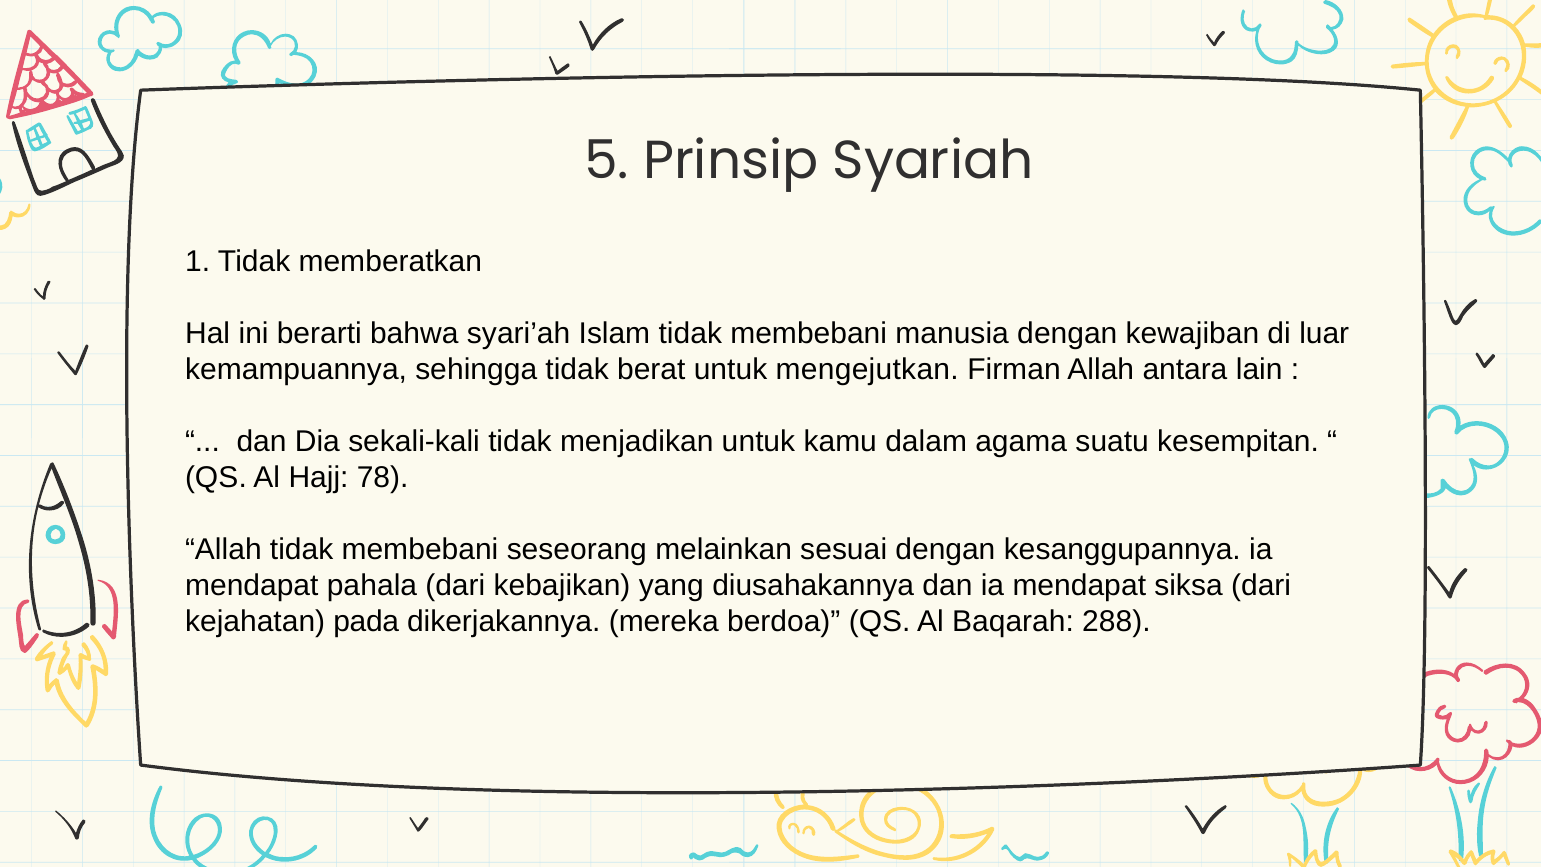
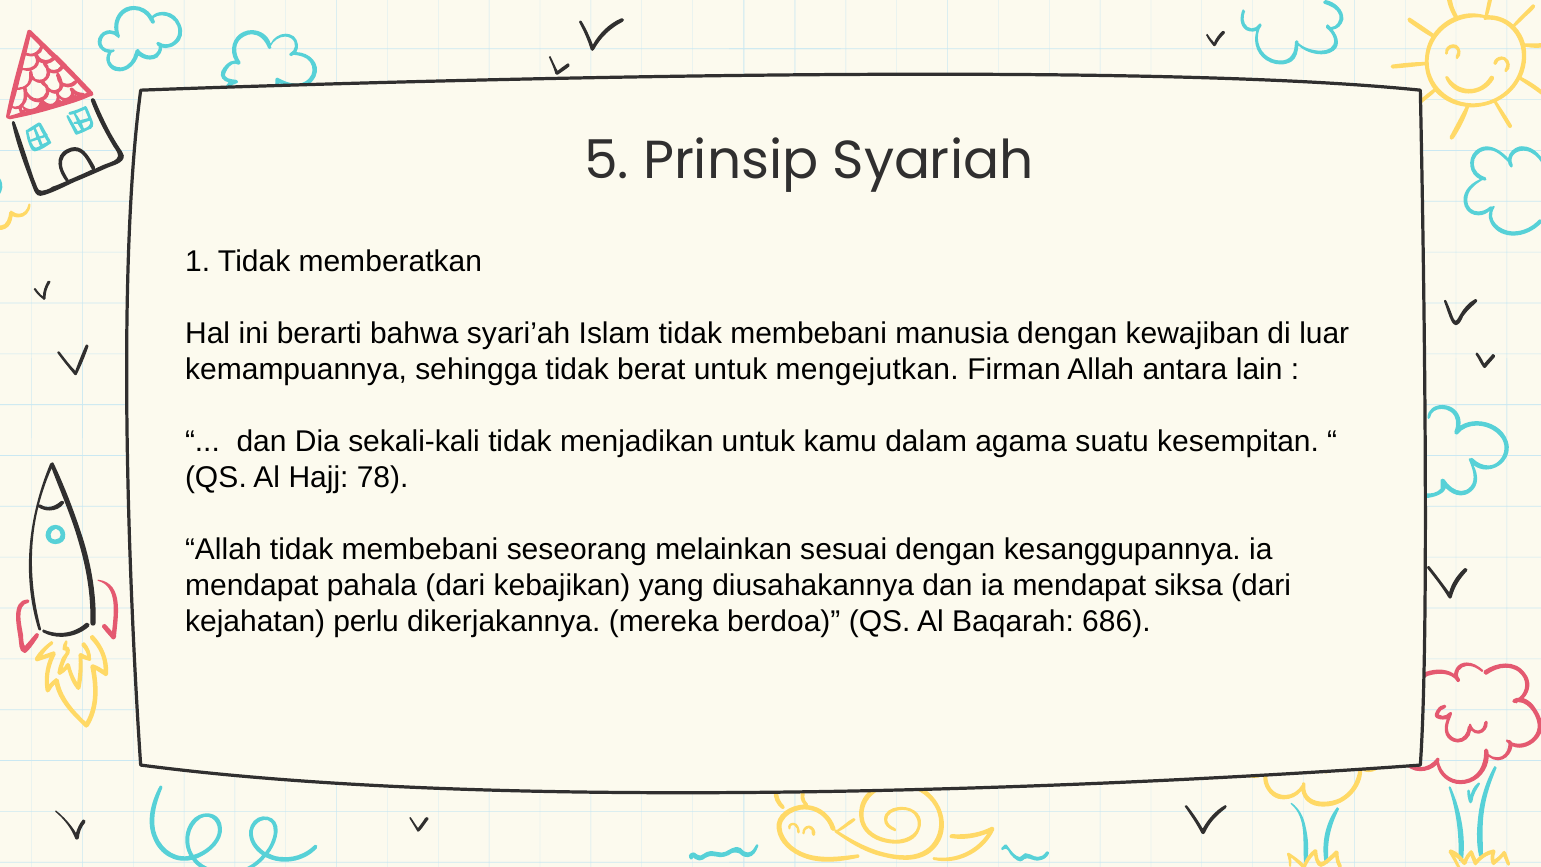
pada: pada -> perlu (366, 622)
288: 288 -> 686 (1116, 622)
